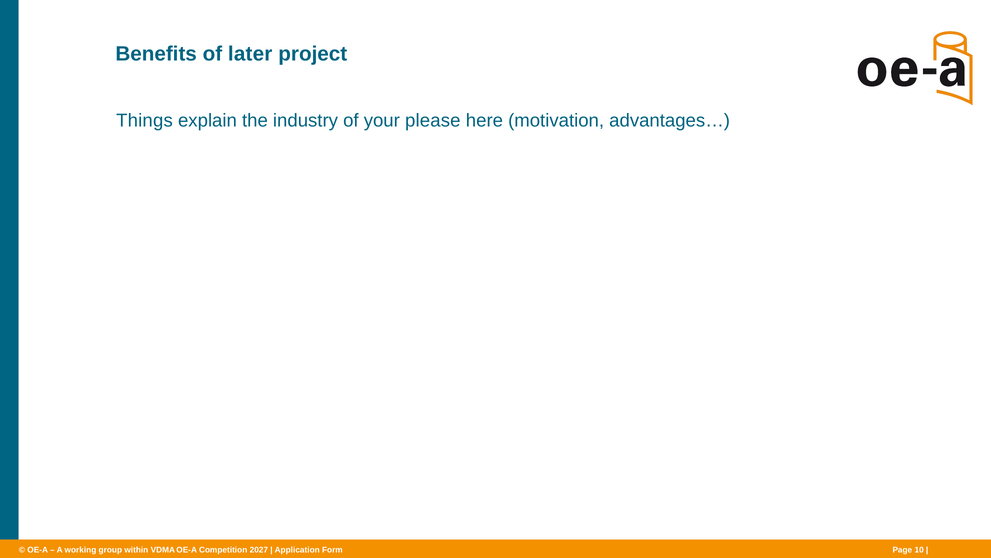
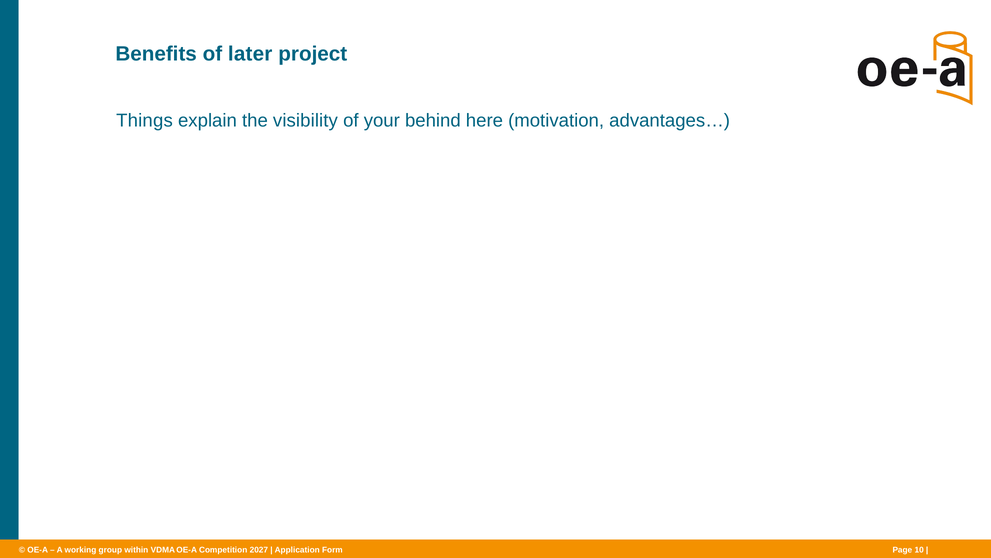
industry: industry -> visibility (305, 121)
please: please -> behind (433, 121)
